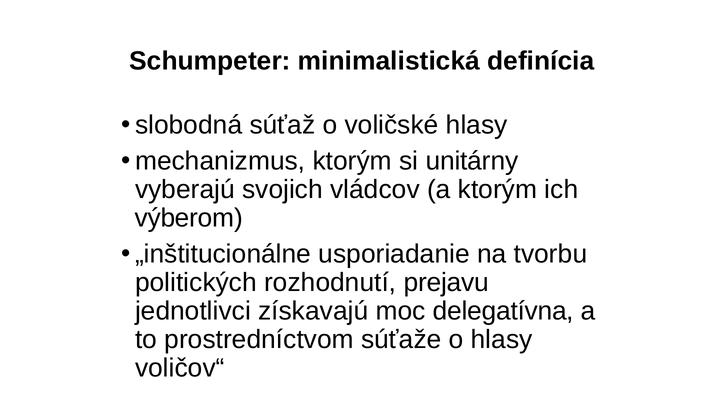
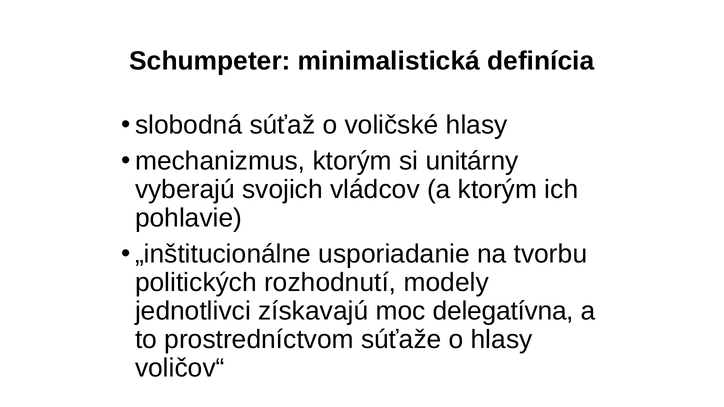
výberom: výberom -> pohlavie (189, 218)
prejavu: prejavu -> modely (446, 283)
